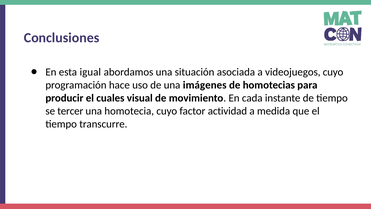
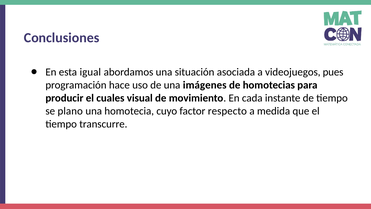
videojuegos cuyo: cuyo -> pues (333, 72)
tercer: tercer -> plano (70, 111)
actividad: actividad -> respecto (227, 111)
